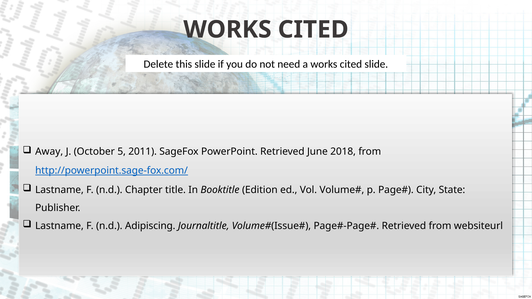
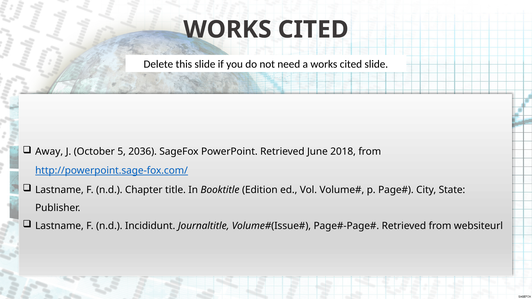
2011: 2011 -> 2036 (143, 152)
Adipiscing: Adipiscing -> Incididunt (150, 226)
